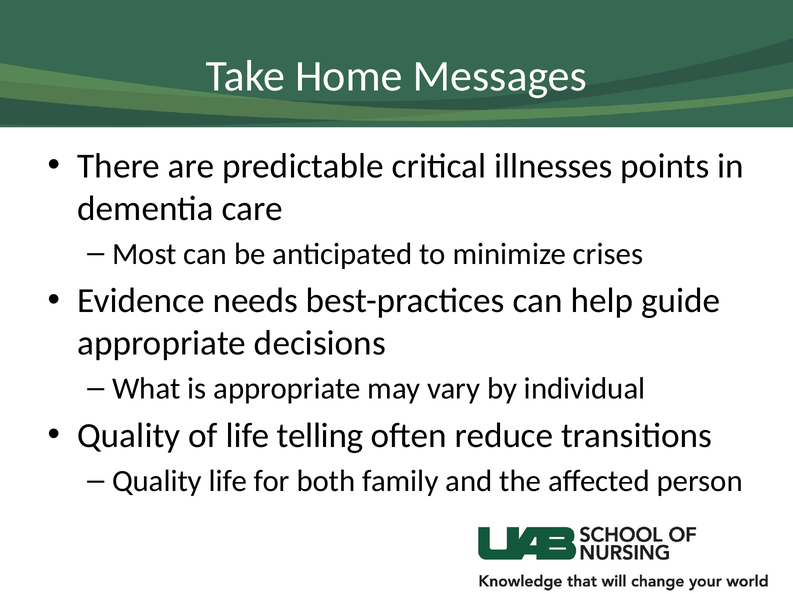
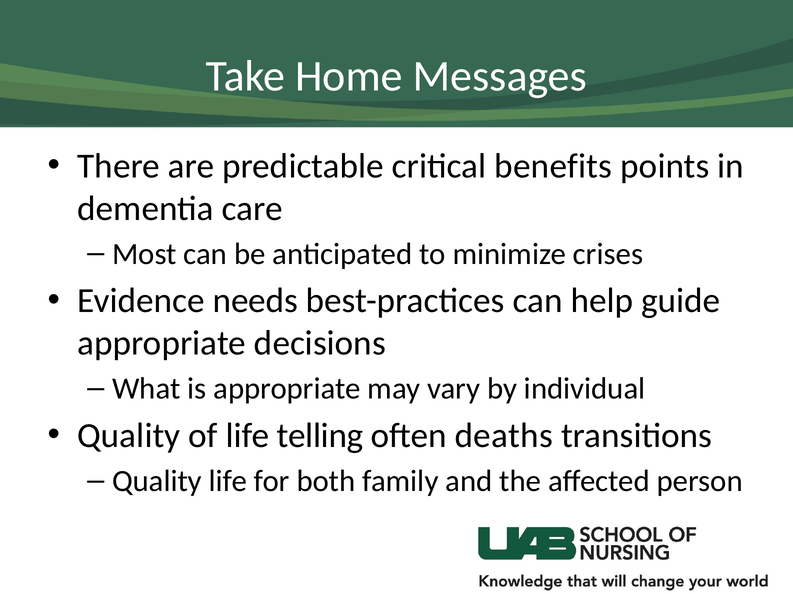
illnesses: illnesses -> benefits (553, 166)
reduce: reduce -> deaths (504, 436)
